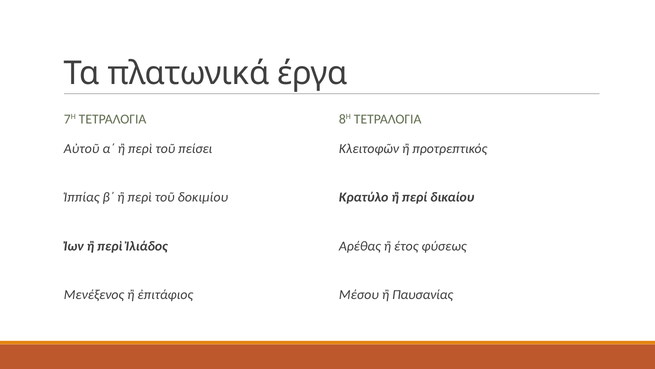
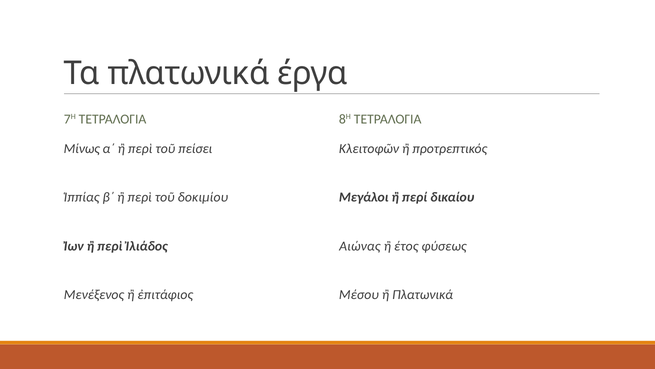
Αὐτοῦ: Αὐτοῦ -> Μίνως (82, 148)
Κρατύλο: Κρατύλο -> Μεγάλοι (364, 197)
Αρέθας: Αρέθας -> Αιώνας (360, 246)
ἢ Παυσανίας: Παυσανίας -> Πλατωνικά (423, 294)
